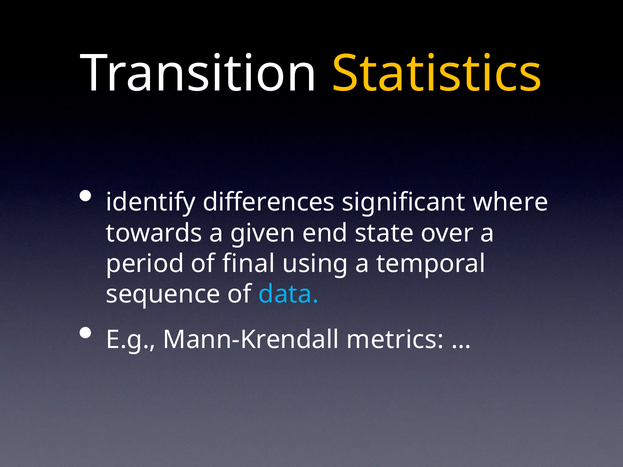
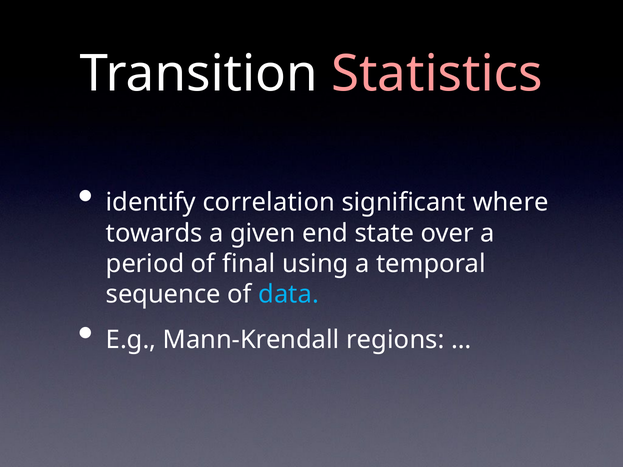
Statistics colour: yellow -> pink (437, 74)
differences: differences -> correlation (269, 203)
metrics: metrics -> regions (395, 340)
